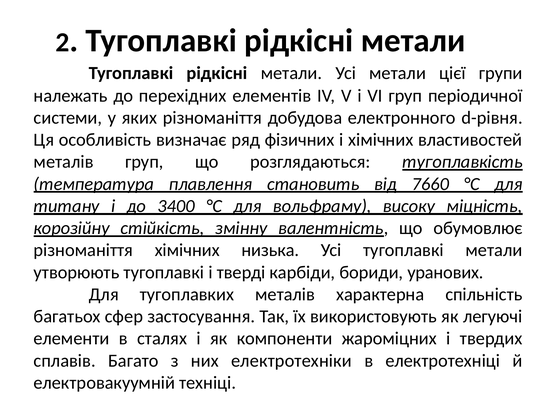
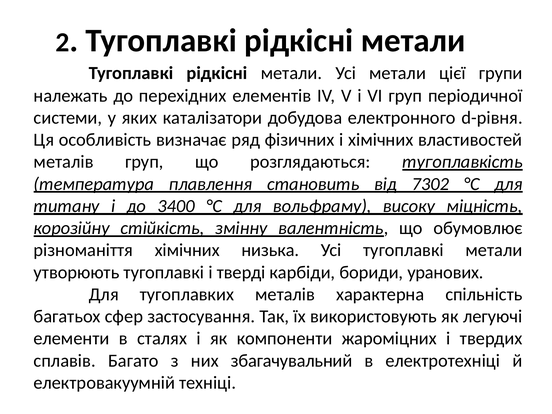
яких різноманіття: різноманіття -> каталізатори (212, 118)
7660: 7660 -> 7302 (430, 184)
електротехніки: електротехніки -> збагачувальний (292, 361)
